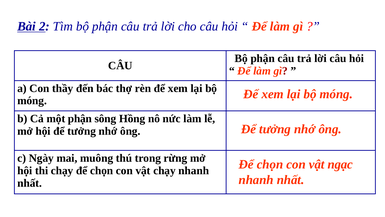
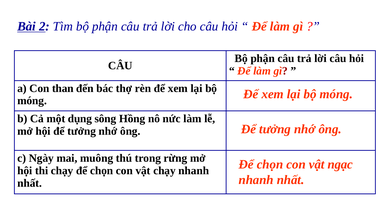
thầy: thầy -> than (63, 88)
một phận: phận -> dụng (80, 118)
